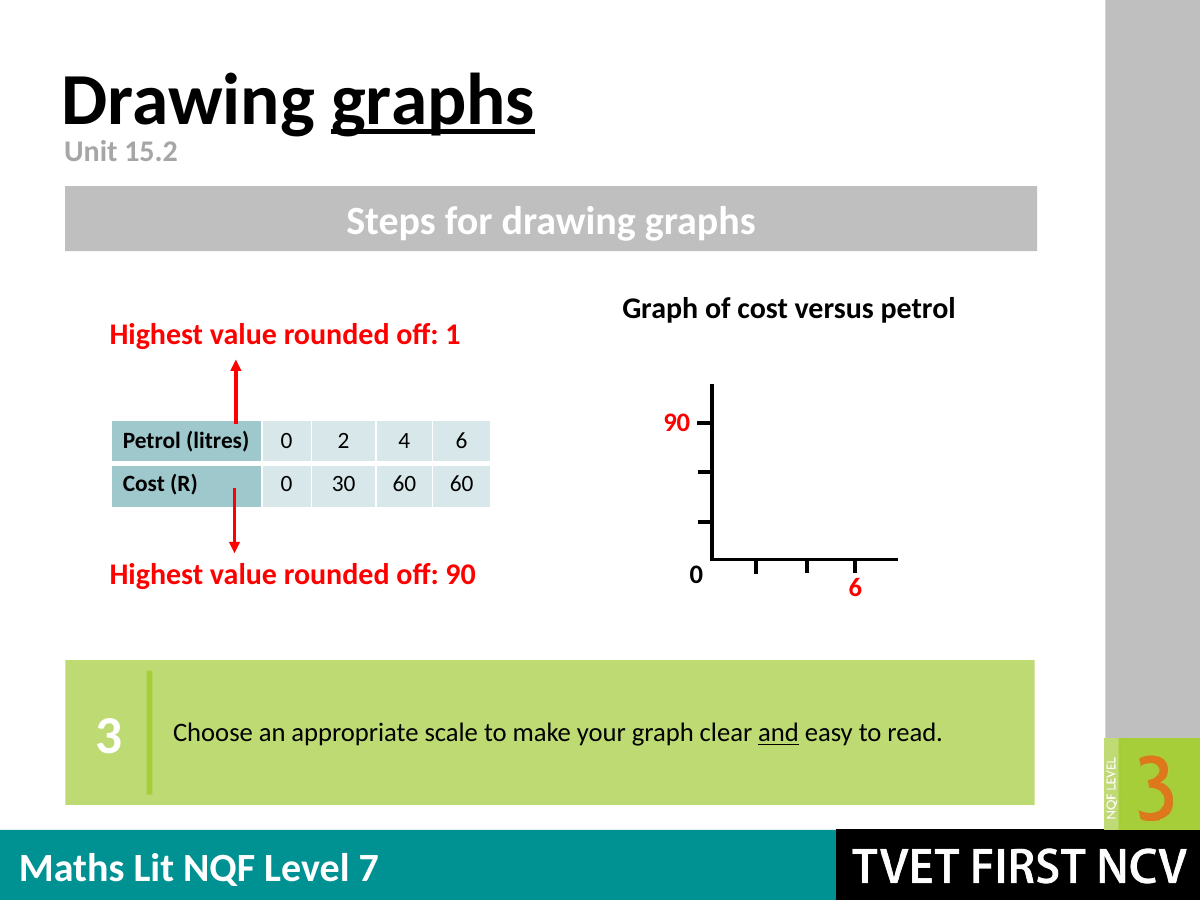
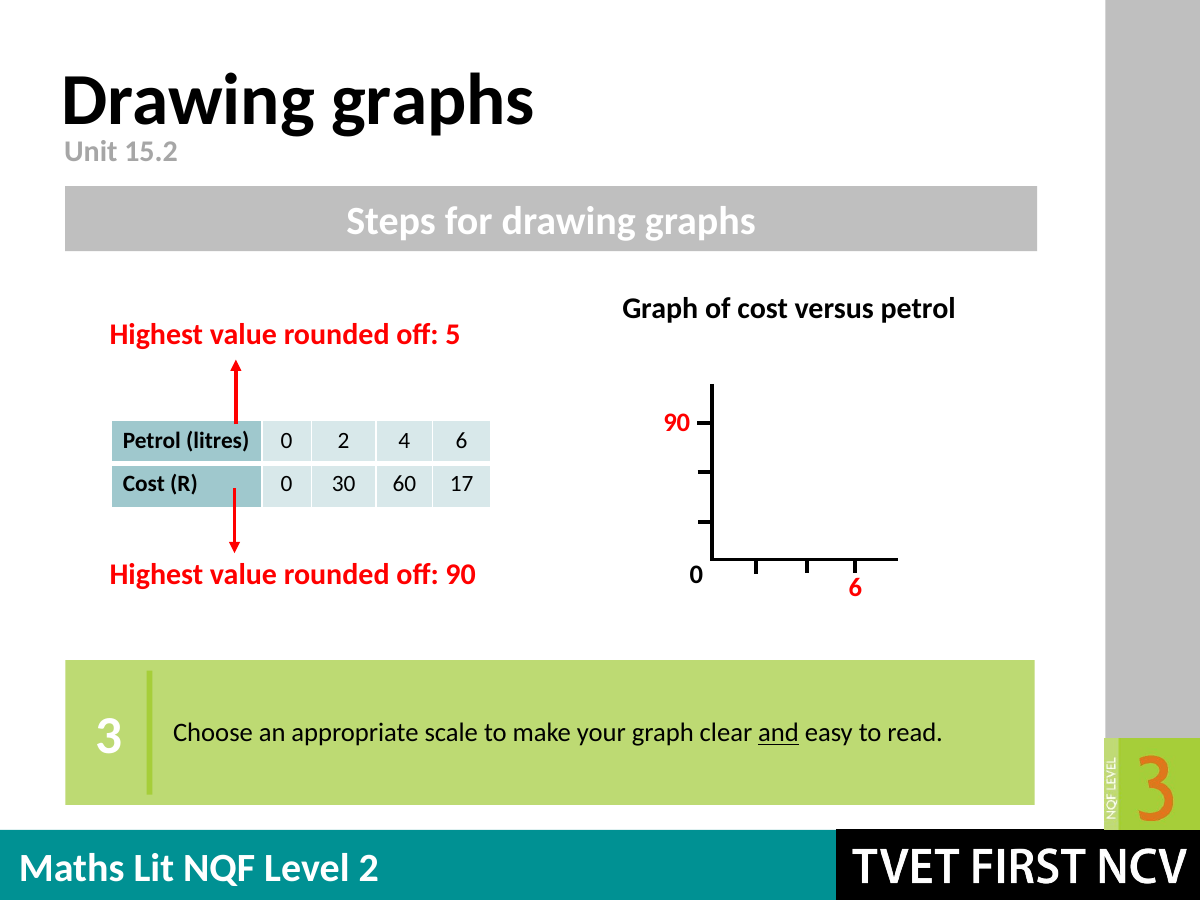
graphs underline: present -> none (433, 100)
1: 1 -> 5 (453, 334)
60 60: 60 -> 17 (462, 484)
7: 7 -> 2 (369, 869)
